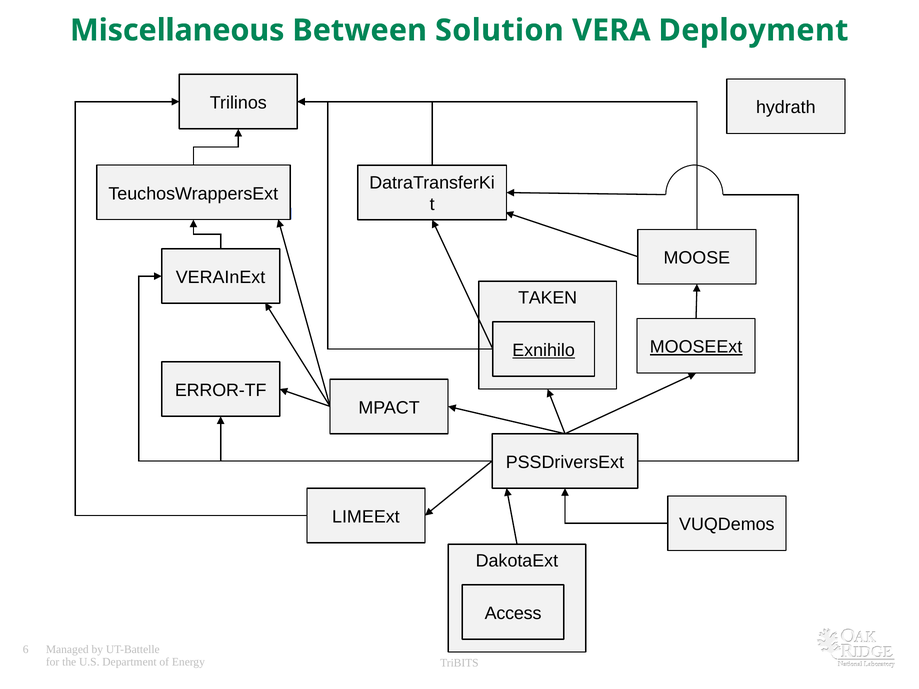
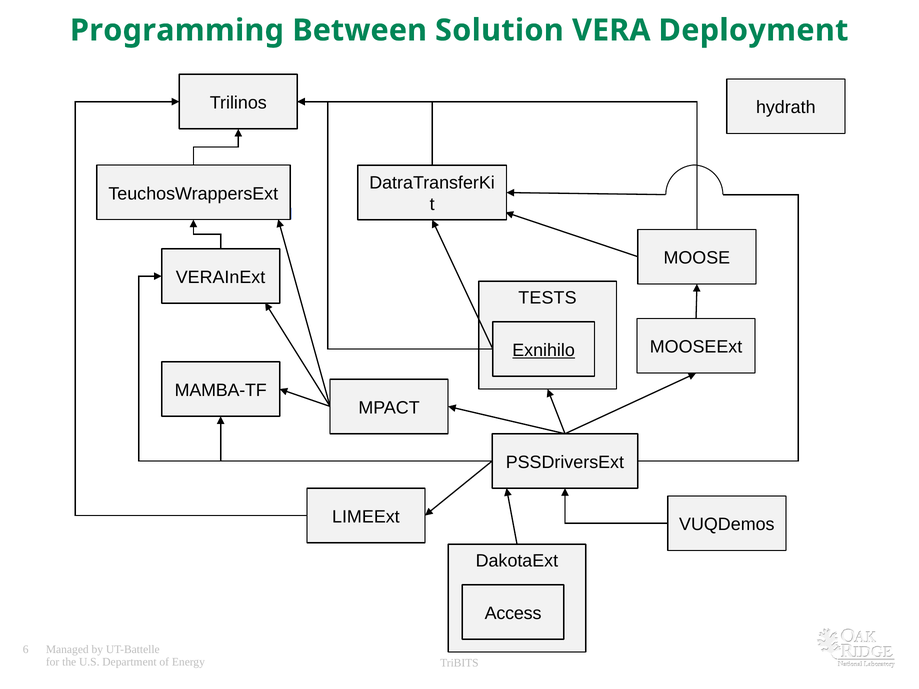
Miscellaneous: Miscellaneous -> Programming (177, 30)
TAKEN: TAKEN -> TESTS (547, 298)
MOOSEExt underline: present -> none (696, 347)
ERROR-TF: ERROR-TF -> MAMBA-TF (221, 390)
